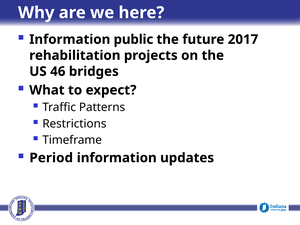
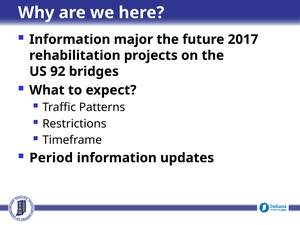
public: public -> major (133, 39)
46: 46 -> 92 (58, 71)
